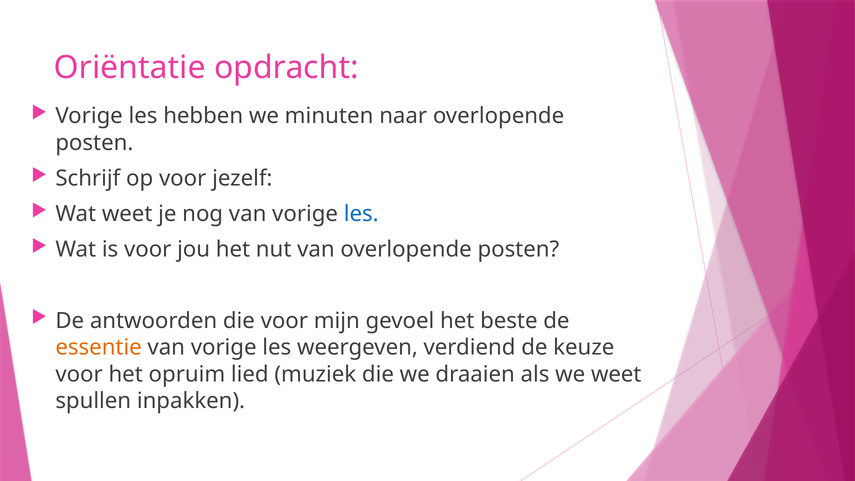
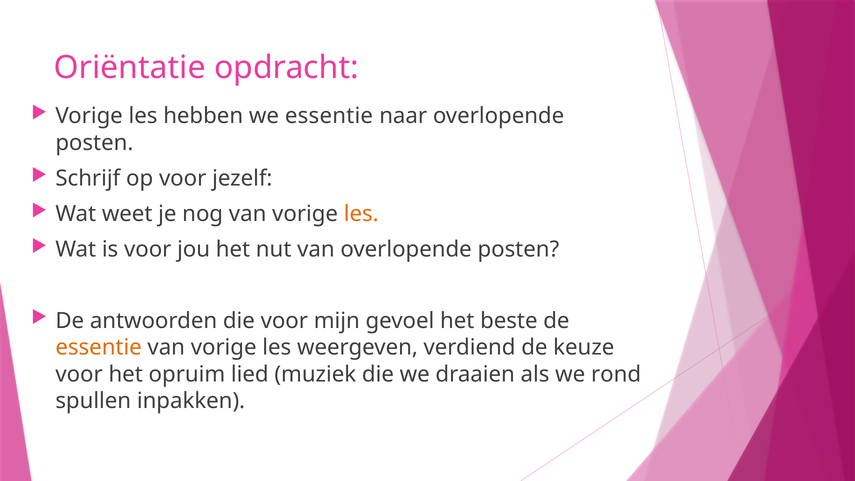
we minuten: minuten -> essentie (329, 116)
les colour: blue -> orange (361, 214)
we weet: weet -> rond (616, 374)
